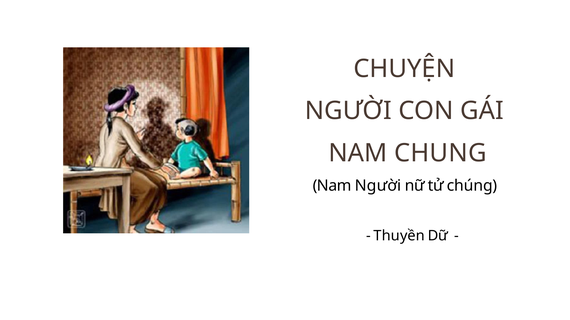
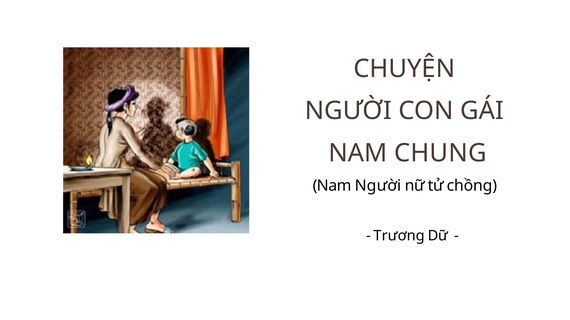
chúng: chúng -> chồng (472, 186)
Thuyền: Thuyền -> Trương (399, 236)
